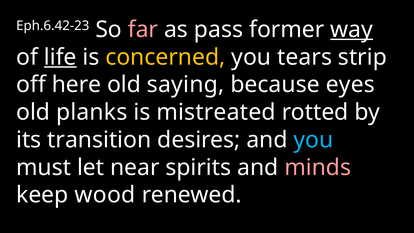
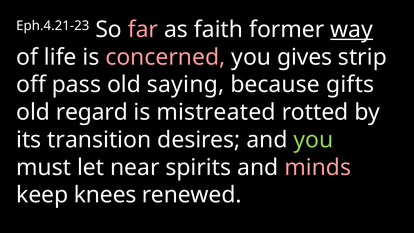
Eph.6.42-23: Eph.6.42-23 -> Eph.4.21-23 (53, 26)
pass: pass -> faith (219, 29)
life underline: present -> none (60, 57)
concerned colour: yellow -> pink (165, 57)
tears: tears -> gives (305, 57)
here: here -> pass (76, 85)
eyes: eyes -> gifts (350, 85)
planks: planks -> regard (92, 112)
you colour: light blue -> light green (313, 140)
wood: wood -> knees (105, 195)
